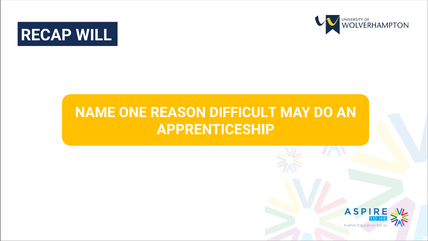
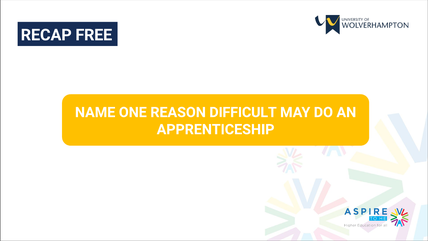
WILL: WILL -> FREE (94, 35)
